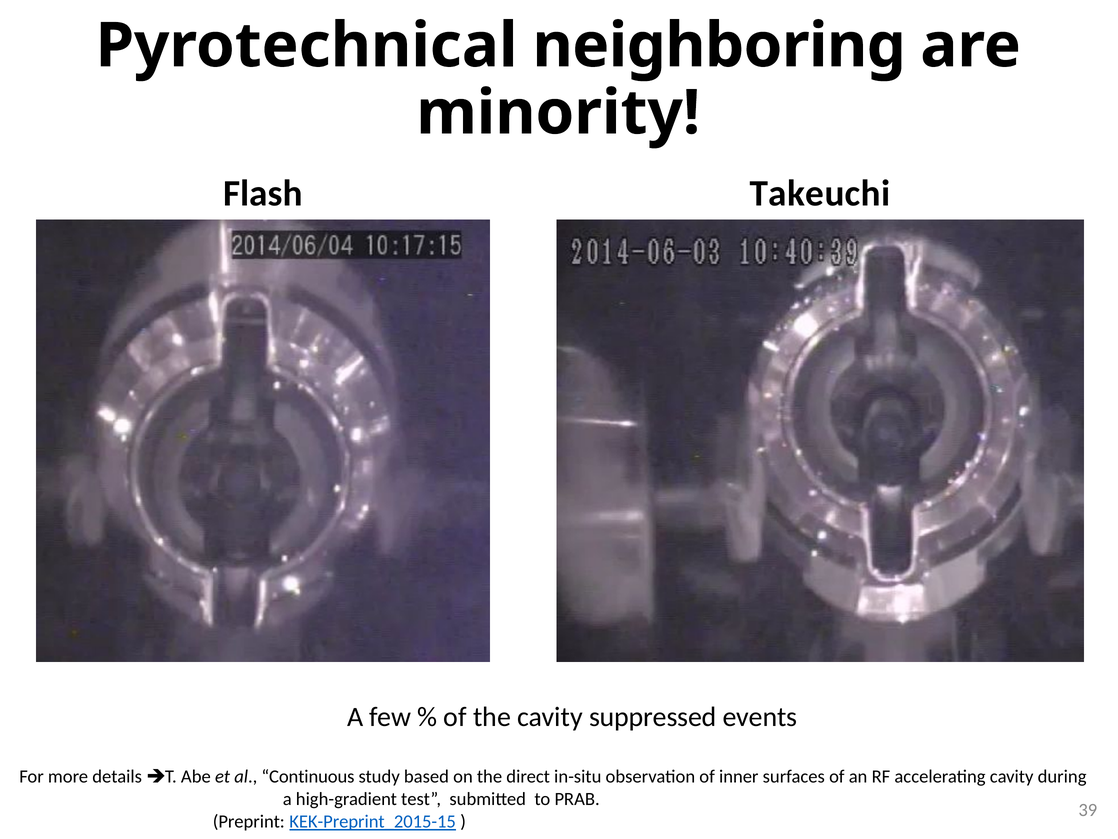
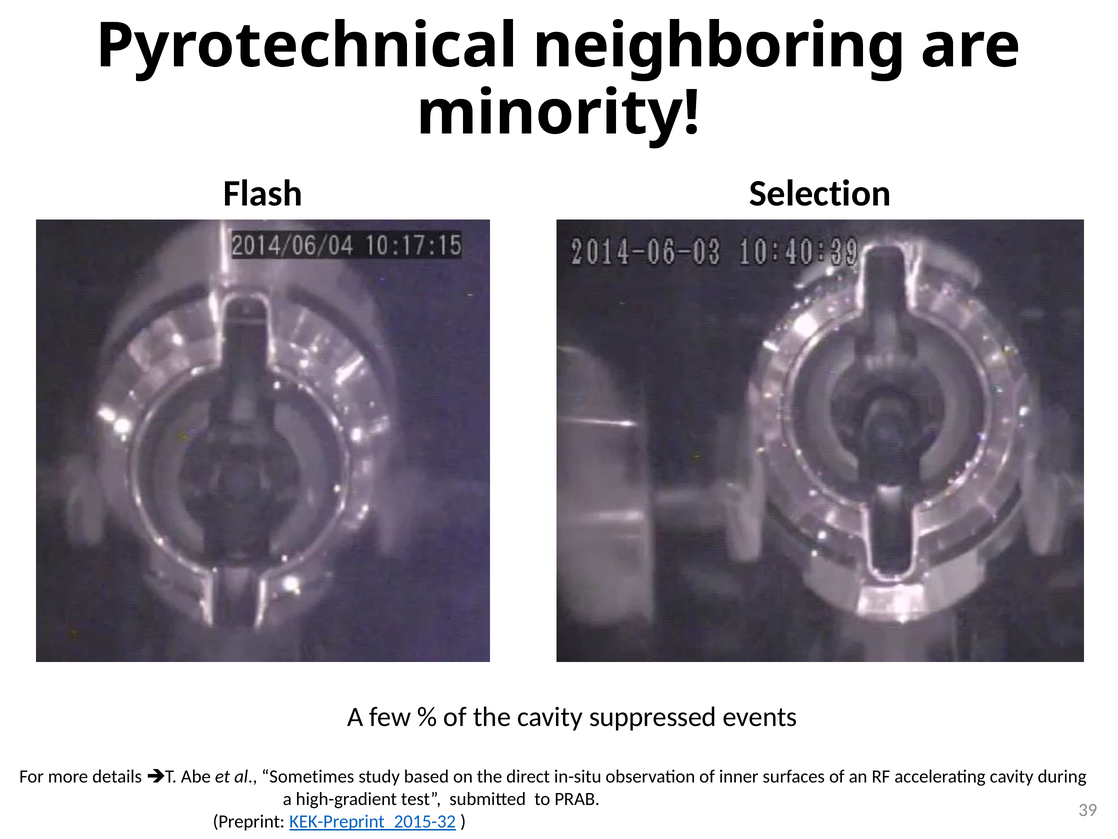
Takeuchi: Takeuchi -> Selection (820, 193)
Continuous: Continuous -> Sometimes (308, 776)
KEK-Preprint_2015-15: KEK-Preprint_2015-15 -> KEK-Preprint_2015-32 (373, 821)
